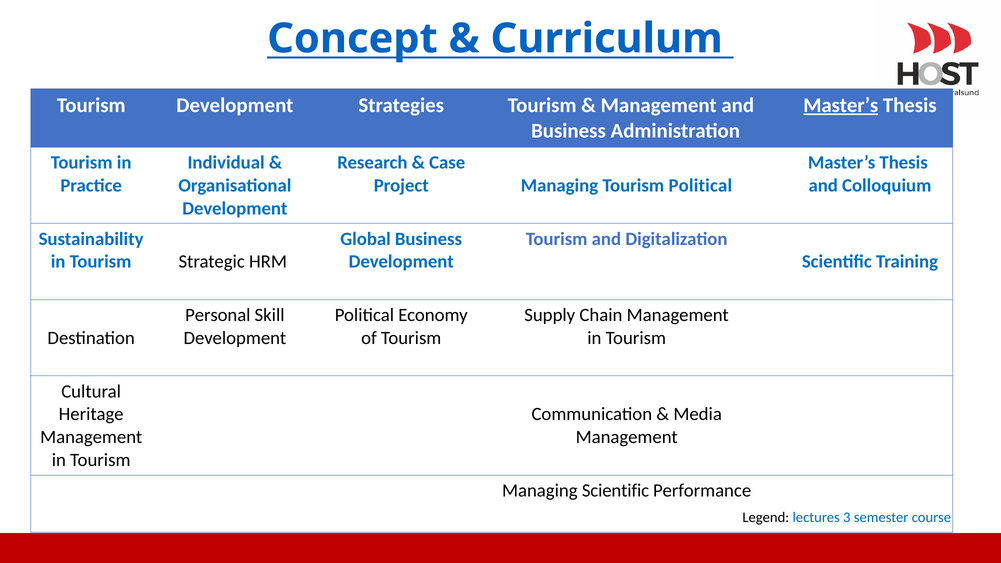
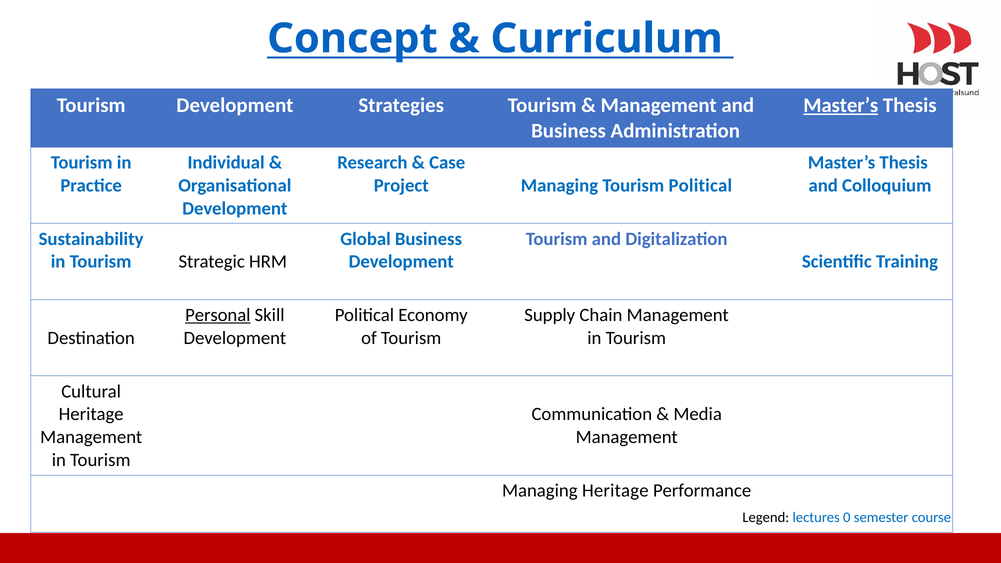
Personal underline: none -> present (218, 315)
Managing Scientific: Scientific -> Heritage (615, 491)
3: 3 -> 0 (847, 518)
